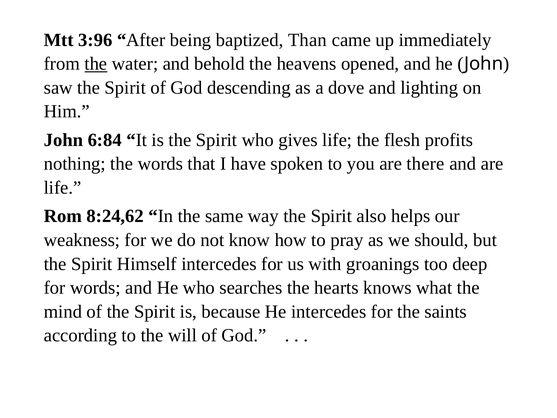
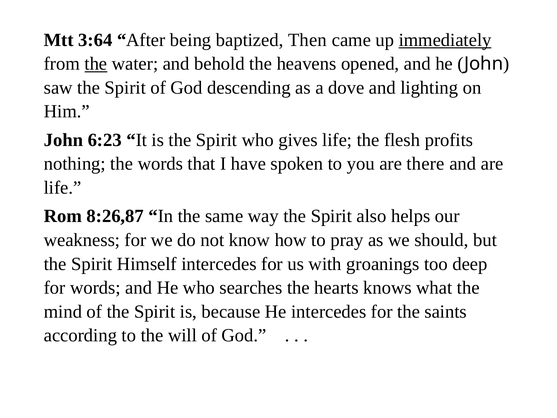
3:96: 3:96 -> 3:64 (95, 40)
Than: Than -> Then (307, 40)
immediately underline: none -> present (445, 40)
6:84: 6:84 -> 6:23 (105, 140)
8:24,62: 8:24,62 -> 8:26,87 (115, 216)
